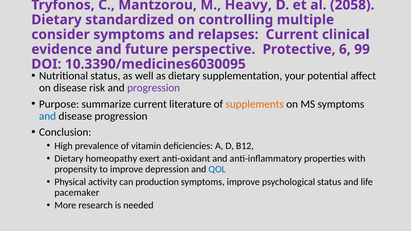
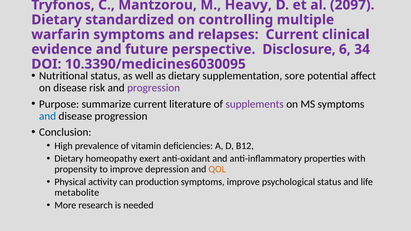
2058: 2058 -> 2097 (352, 5)
consider: consider -> warfarin (61, 35)
Protective: Protective -> Disclosure (299, 49)
99: 99 -> 34 (362, 49)
your: your -> sore (295, 76)
supplements colour: orange -> purple (255, 104)
QOL colour: blue -> orange (217, 169)
pacemaker: pacemaker -> metabolite (77, 193)
